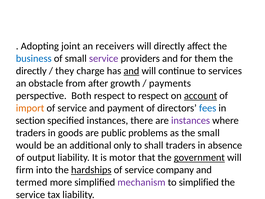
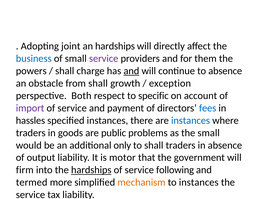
an receivers: receivers -> hardships (115, 46)
directly: directly -> powers (31, 71)
they: they -> shall (65, 71)
to services: services -> absence (225, 71)
from after: after -> shall (98, 83)
payments: payments -> exception (170, 83)
to respect: respect -> specific (153, 96)
account underline: present -> none (201, 96)
import colour: orange -> purple (30, 108)
section: section -> hassles (30, 120)
instances colour: purple -> blue (191, 120)
government underline: present -> none (199, 157)
company: company -> following (175, 170)
mechanism colour: purple -> orange (141, 182)
to simplified: simplified -> instances (199, 182)
